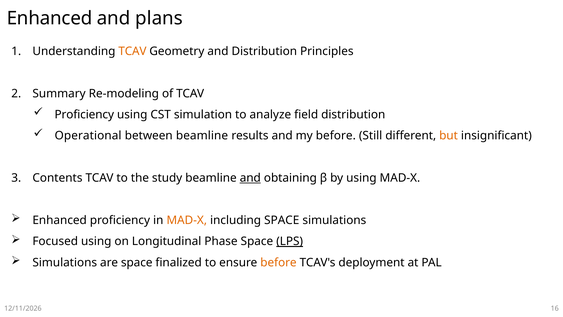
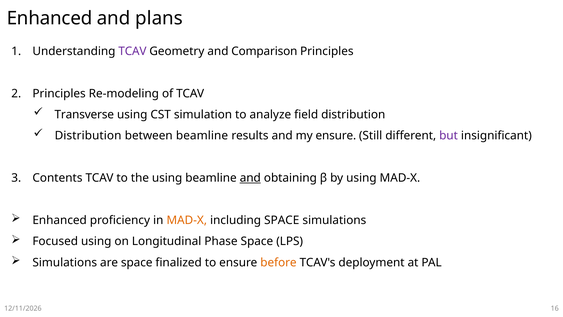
TCAV colour: orange -> purple (132, 51)
and Distribution: Distribution -> Comparison (264, 51)
Summary: Summary -> Principles (59, 93)
Proficiency: Proficiency -> Transverse (84, 115)
Operational: Operational -> Distribution (88, 136)
my before: before -> ensure (336, 136)
but colour: orange -> purple (449, 136)
the study: study -> using (167, 178)
LPS underline: present -> none (290, 241)
